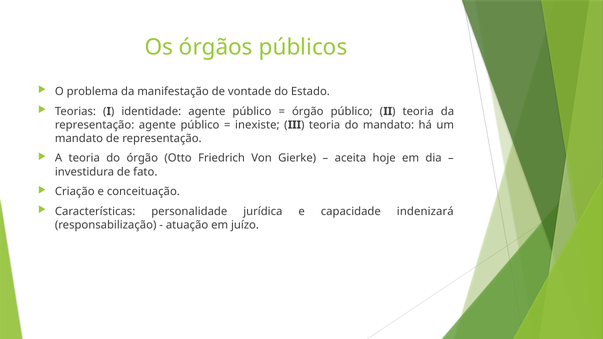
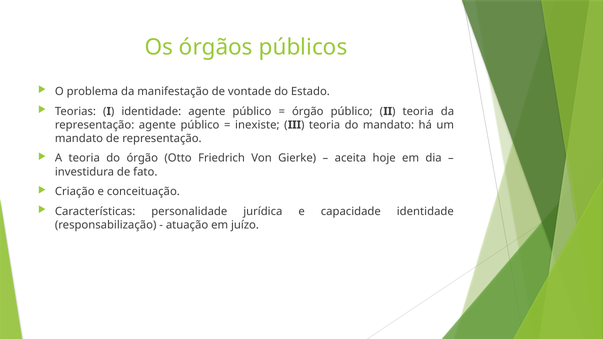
capacidade indenizará: indenizará -> identidade (425, 212)
